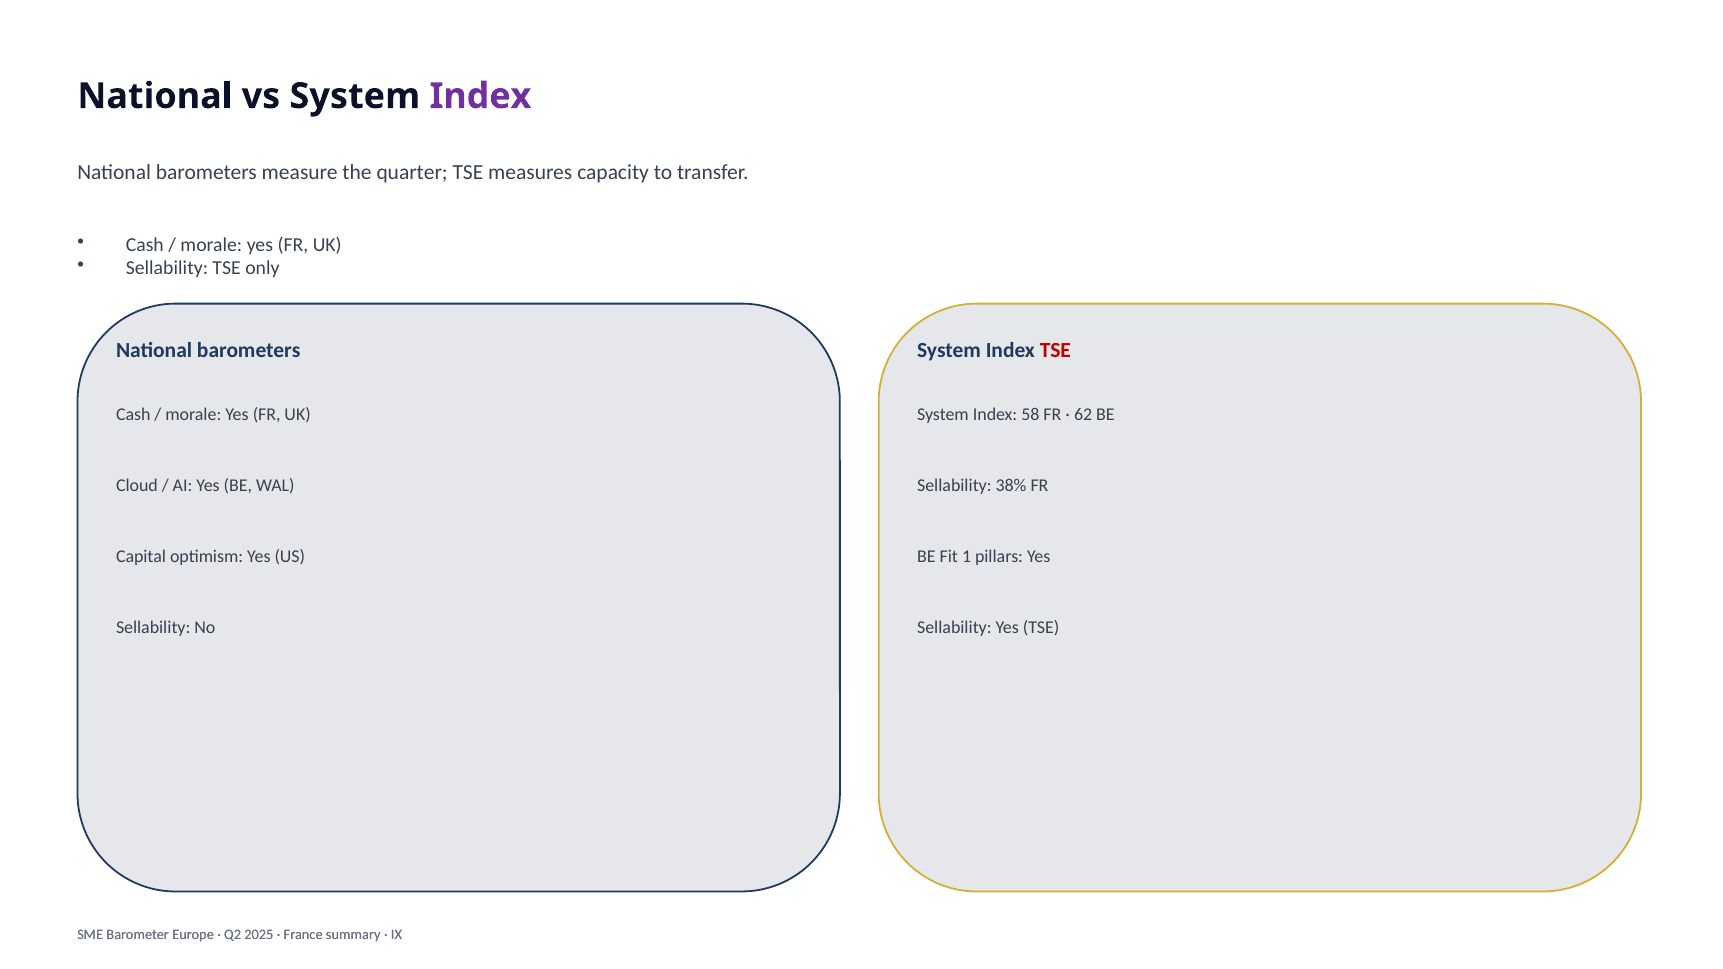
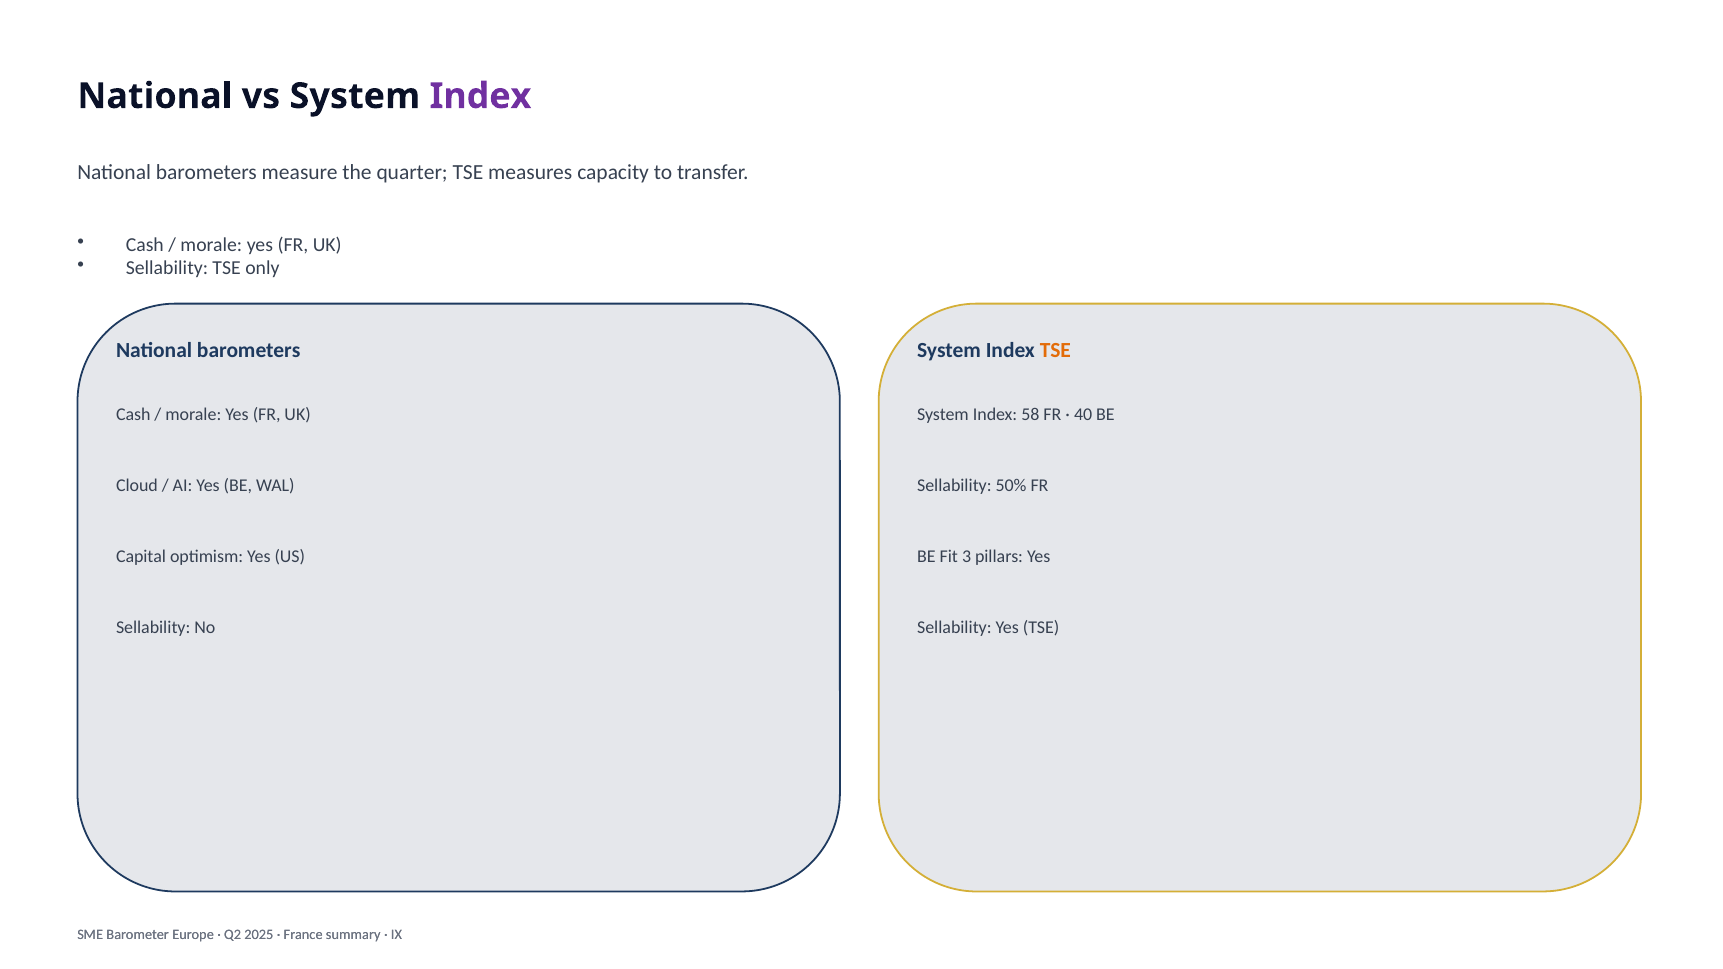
TSE colour: red -> orange (1055, 350)
62: 62 -> 40 (1083, 415)
38%: 38% -> 50% (1011, 486)
1: 1 -> 3 (967, 557)
